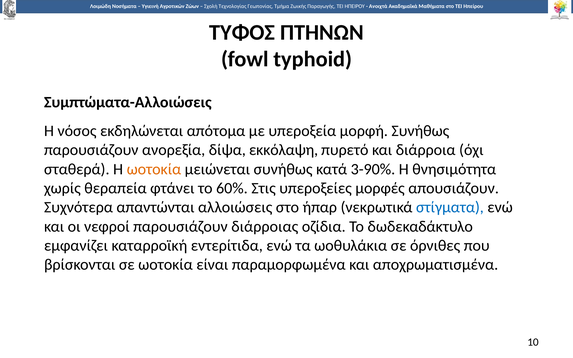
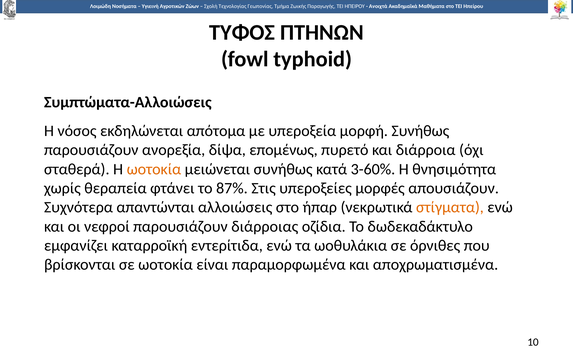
εκκόλαψη: εκκόλαψη -> επομένως (284, 150)
3-90%: 3-90% -> 3-60% (373, 169)
60%: 60% -> 87% (232, 188)
στίγματα colour: blue -> orange (450, 207)
